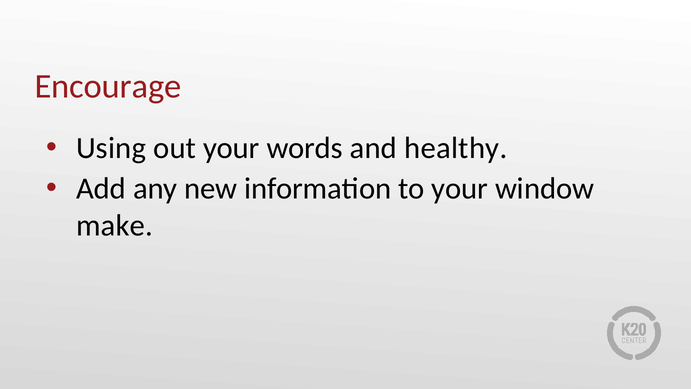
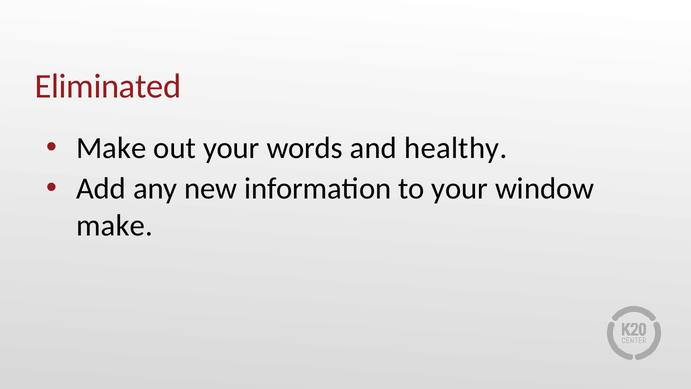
Encourage: Encourage -> Eliminated (108, 86)
Using: Using -> Make (111, 148)
